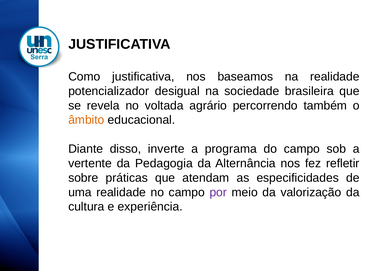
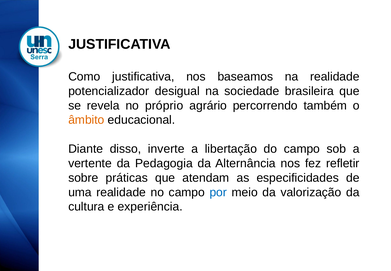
voltada: voltada -> próprio (164, 105)
programa: programa -> libertação (231, 149)
por colour: purple -> blue (218, 192)
